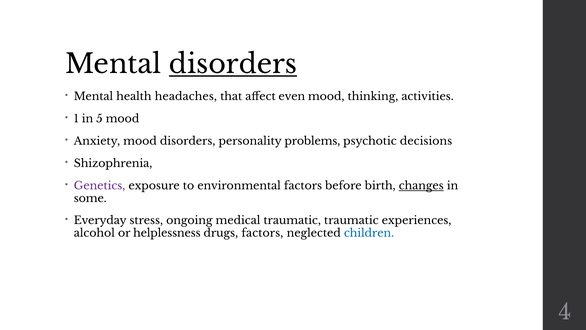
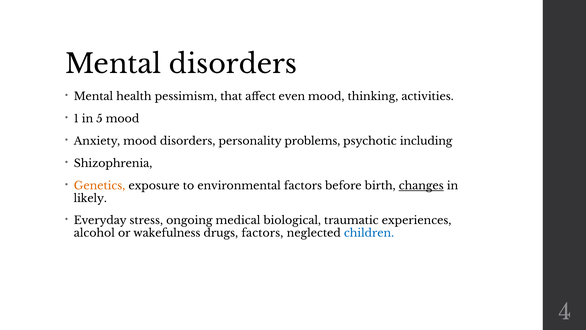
disorders underline: present -> none (233, 64)
headaches: headaches -> pessimism (186, 96)
decisions: decisions -> including (426, 141)
Genetics colour: purple -> orange (100, 186)
some: some -> likely (90, 198)
medical traumatic: traumatic -> biological (292, 220)
helplessness: helplessness -> wakefulness (167, 233)
